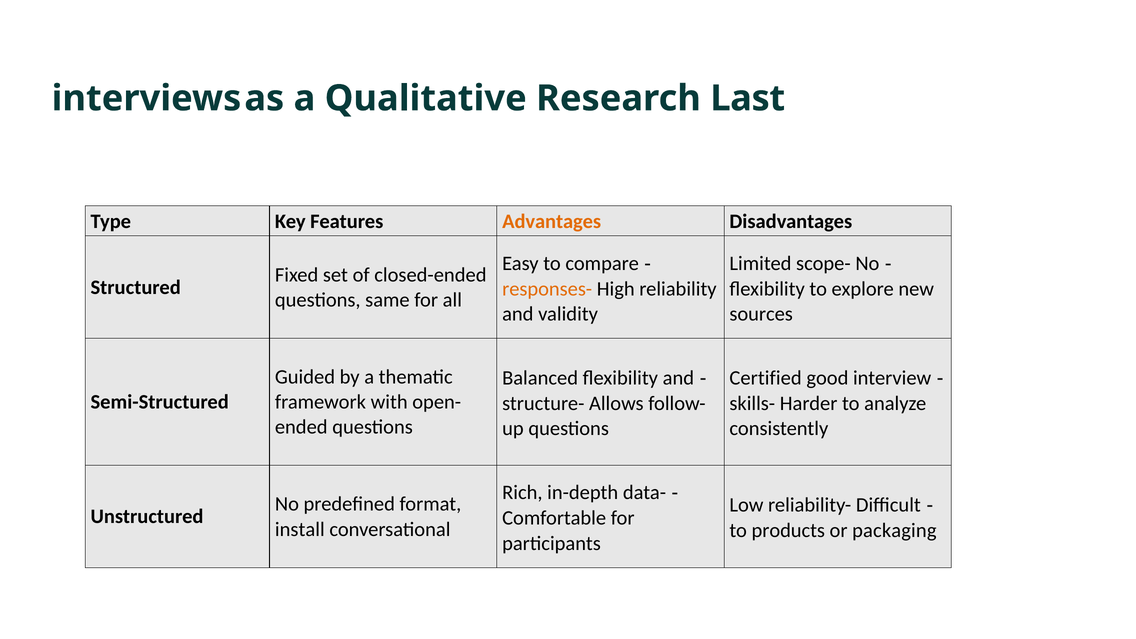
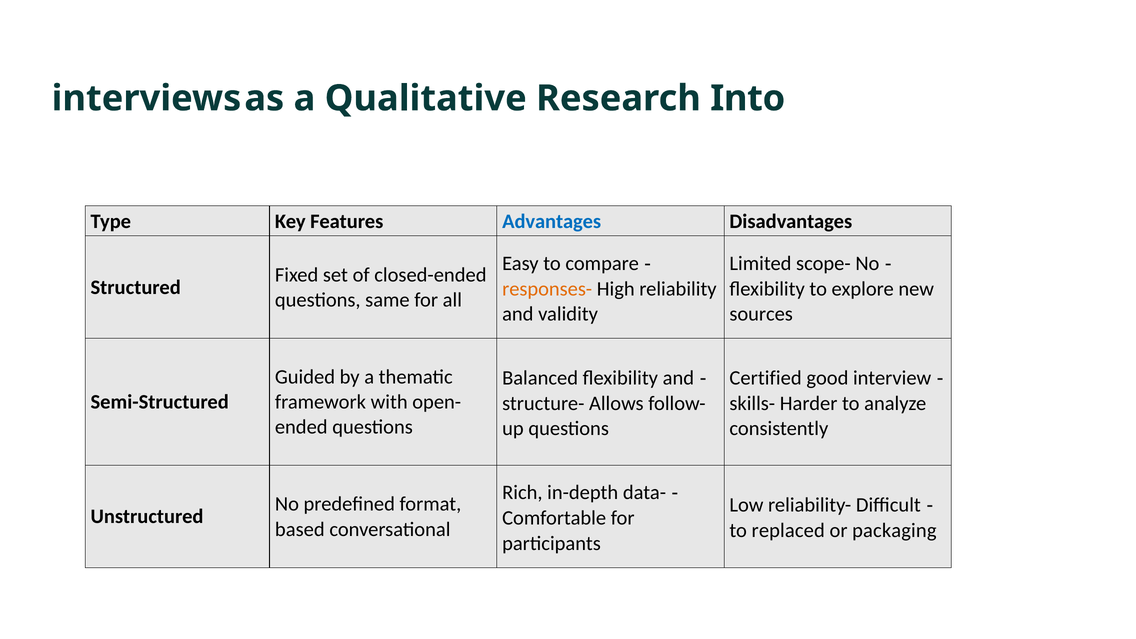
Last: Last -> Into (748, 98)
Advantages colour: orange -> blue (552, 221)
install: install -> based (300, 529)
products: products -> replaced (788, 531)
